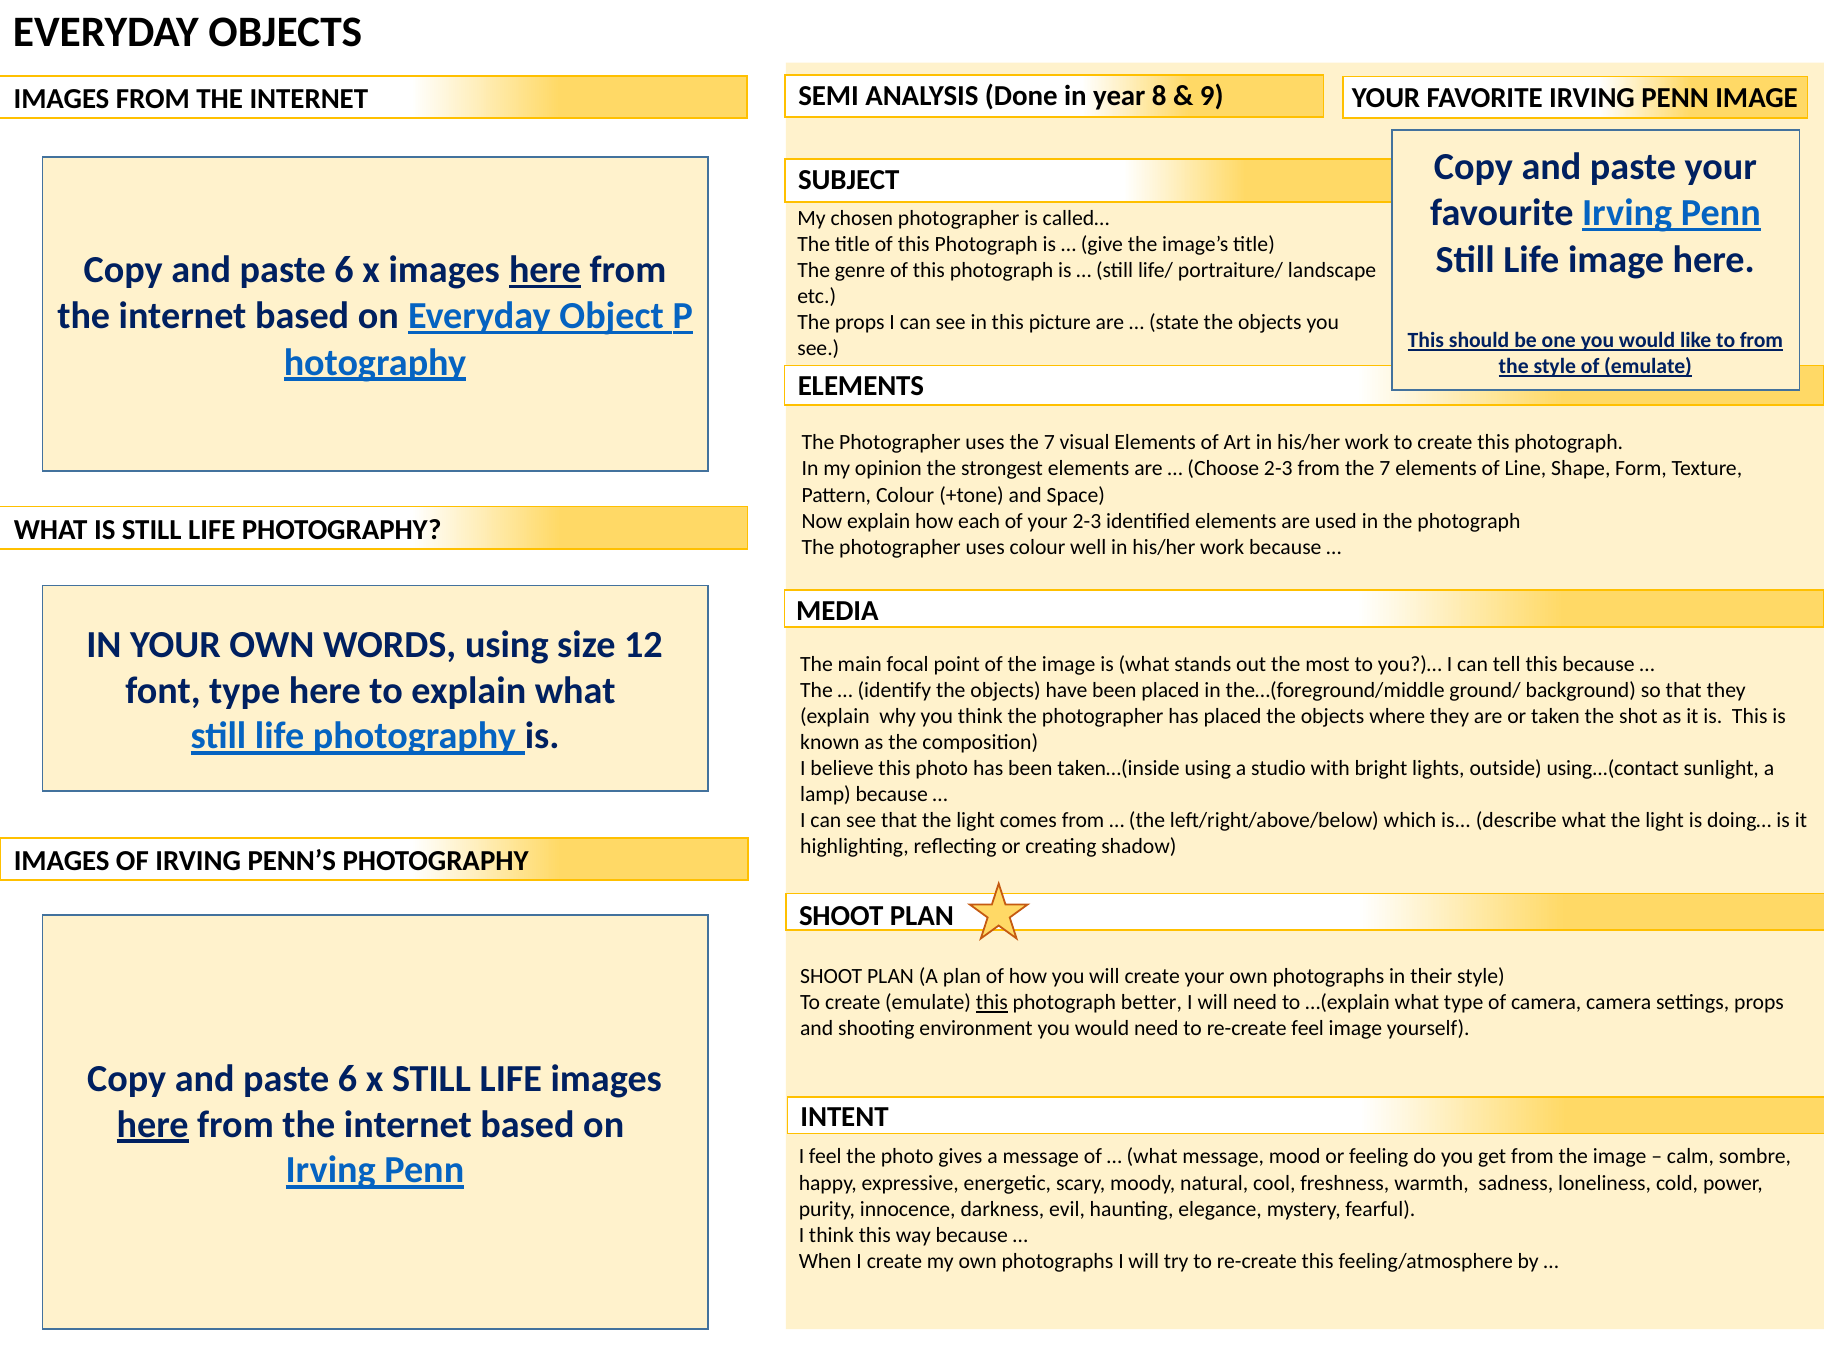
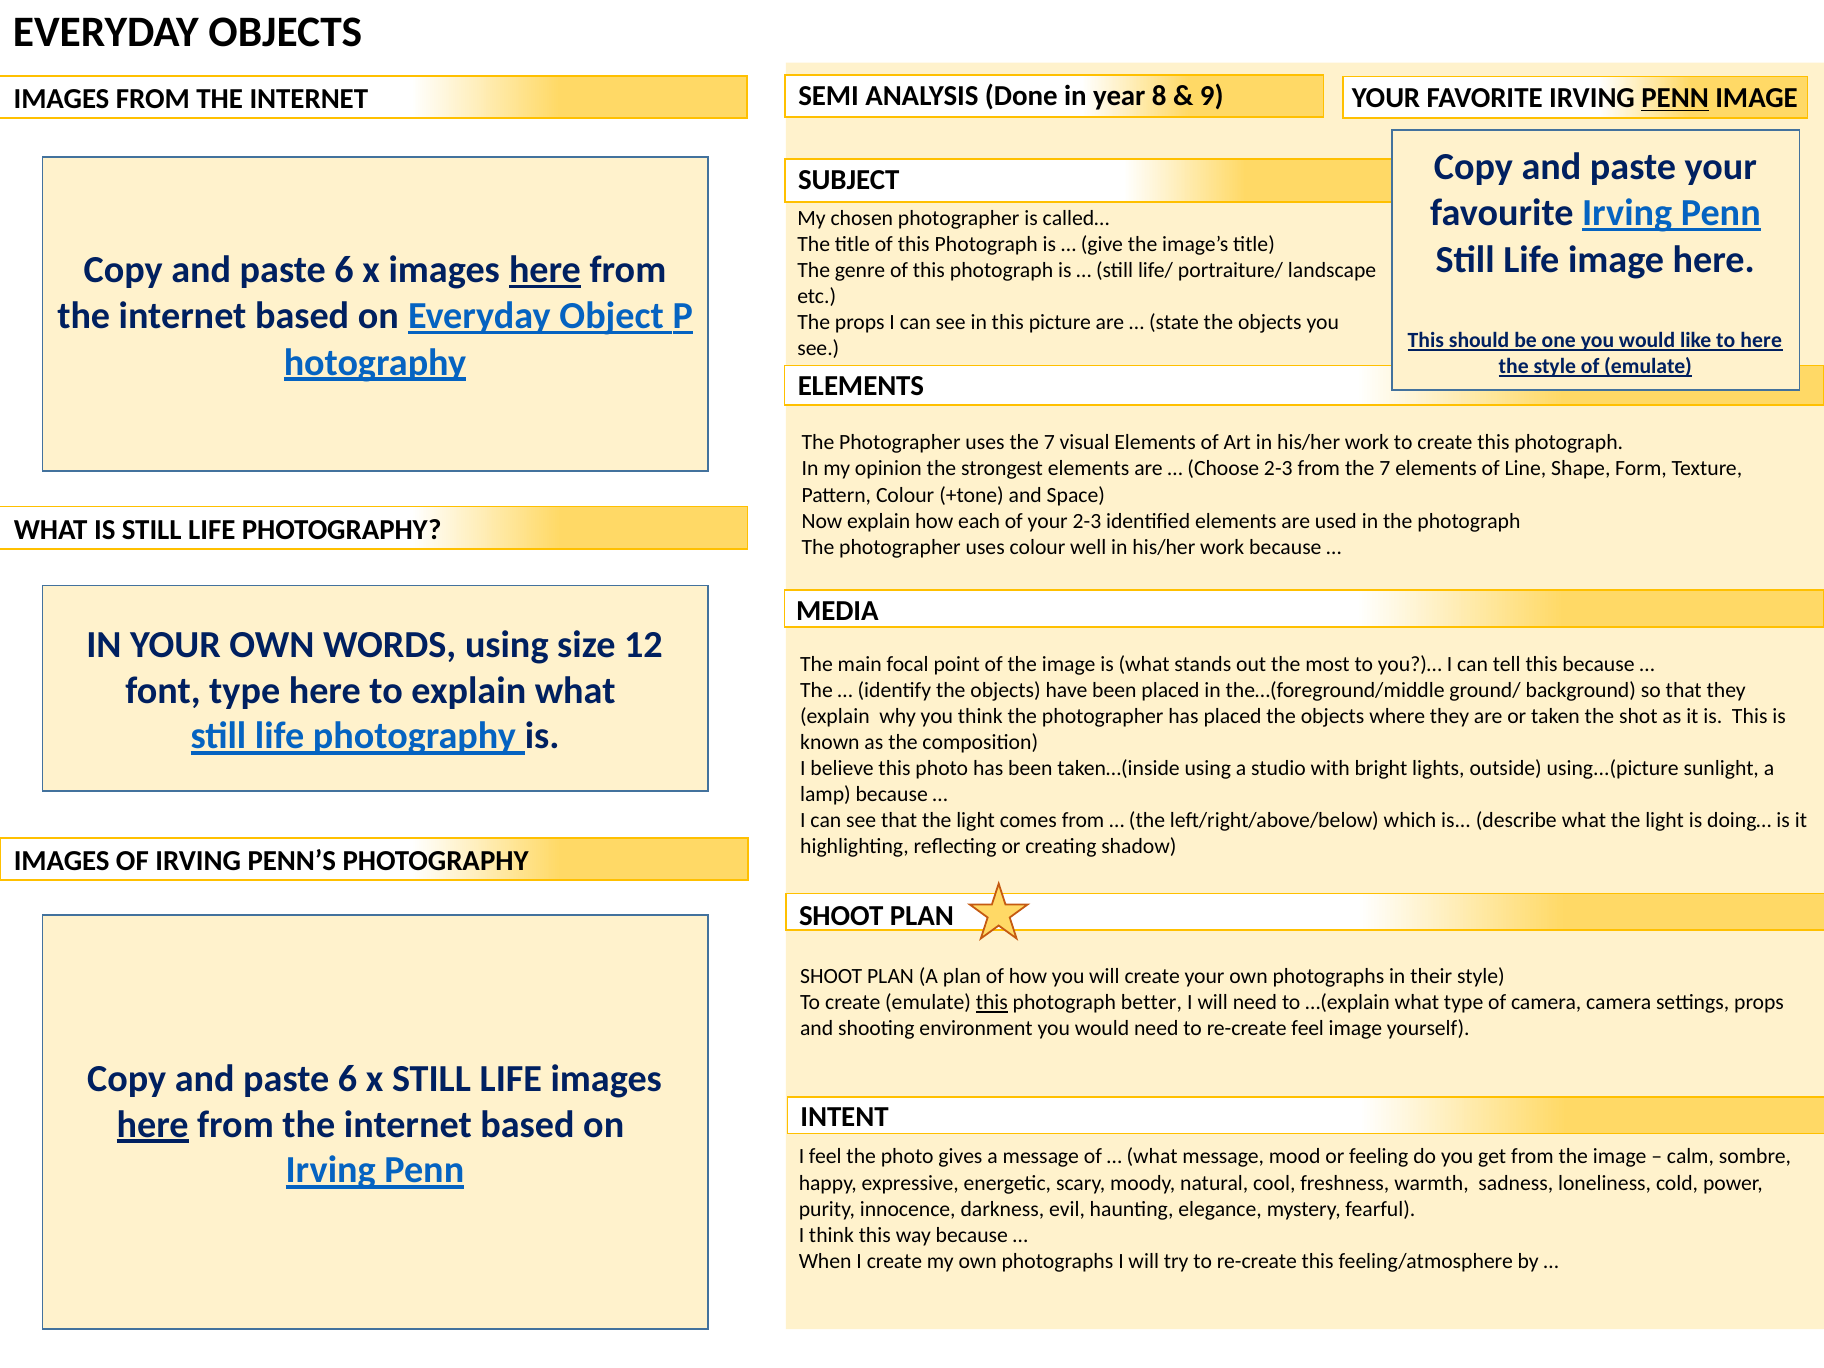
PENN underline: none -> present (1675, 98)
to from: from -> here (1761, 340)
using...(contact: using...(contact -> using...(picture (1613, 768)
